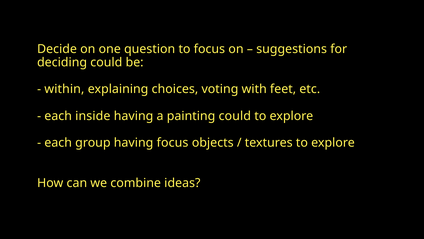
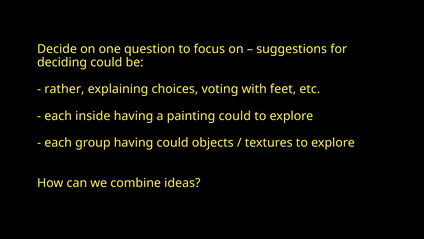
within: within -> rather (64, 89)
having focus: focus -> could (173, 142)
